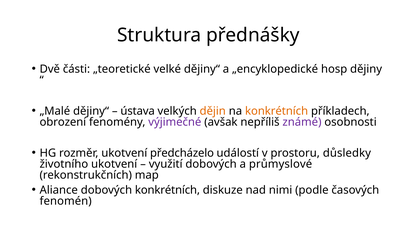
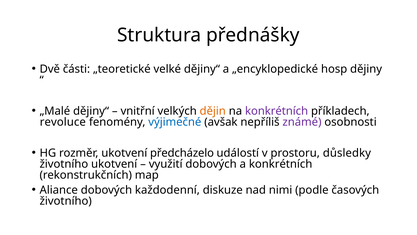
ústava: ústava -> vnitřní (138, 111)
konkrétních colour: orange -> purple (277, 111)
obrození: obrození -> revoluce (63, 122)
výjimečné colour: purple -> blue (175, 122)
a průmyslové: průmyslové -> konkrétních (281, 164)
dobových konkrétních: konkrétních -> každodenní (167, 190)
fenomén: fenomén -> životního (66, 201)
